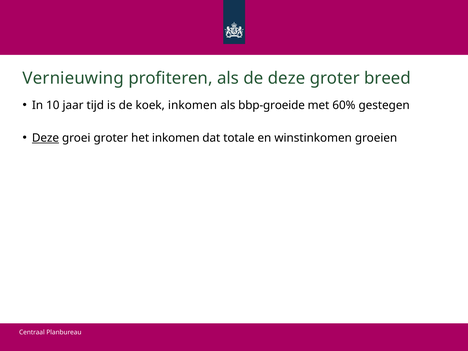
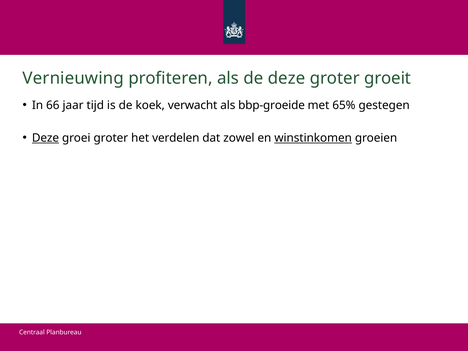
breed: breed -> groeit (388, 78)
10: 10 -> 66 (53, 105)
koek inkomen: inkomen -> verwacht (193, 105)
60%: 60% -> 65% (344, 105)
het inkomen: inkomen -> verdelen (176, 138)
totale: totale -> zowel (239, 138)
winstinkomen underline: none -> present (313, 138)
